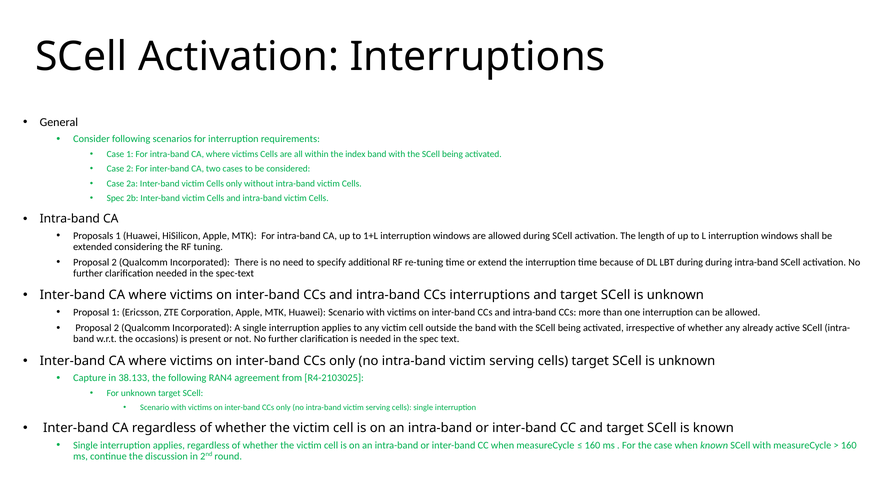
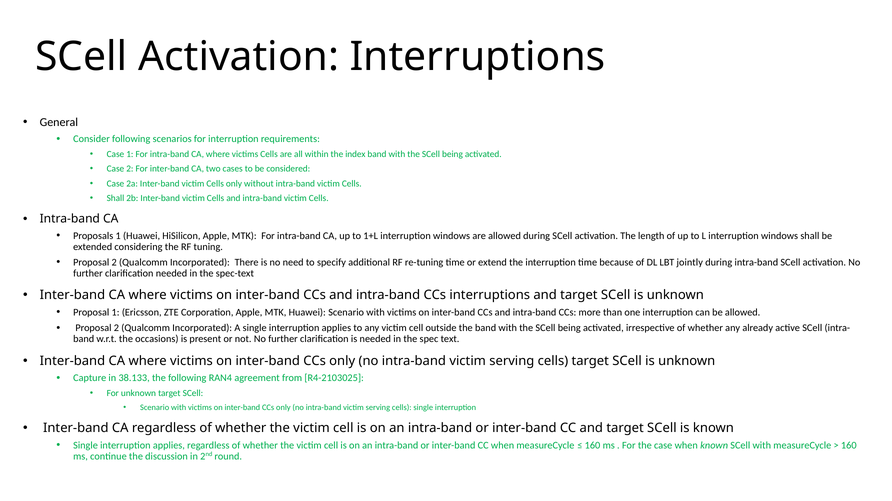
Spec: Spec -> Shall (115, 198)
LBT during: during -> jointly (690, 263)
